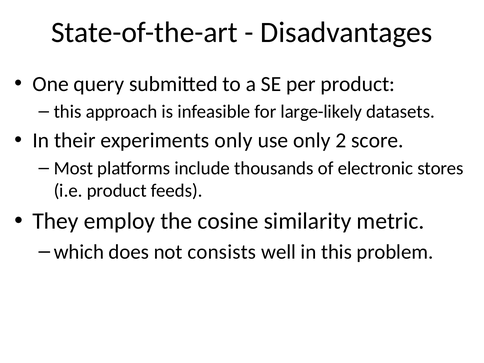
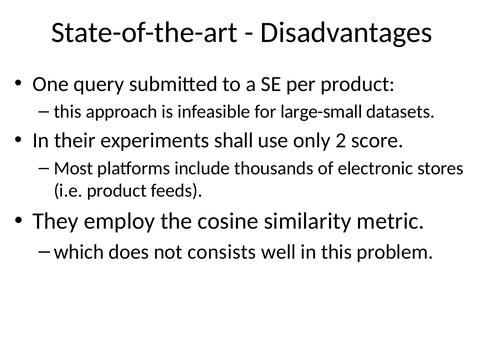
large-likely: large-likely -> large-small (321, 112)
experiments only: only -> shall (234, 140)
